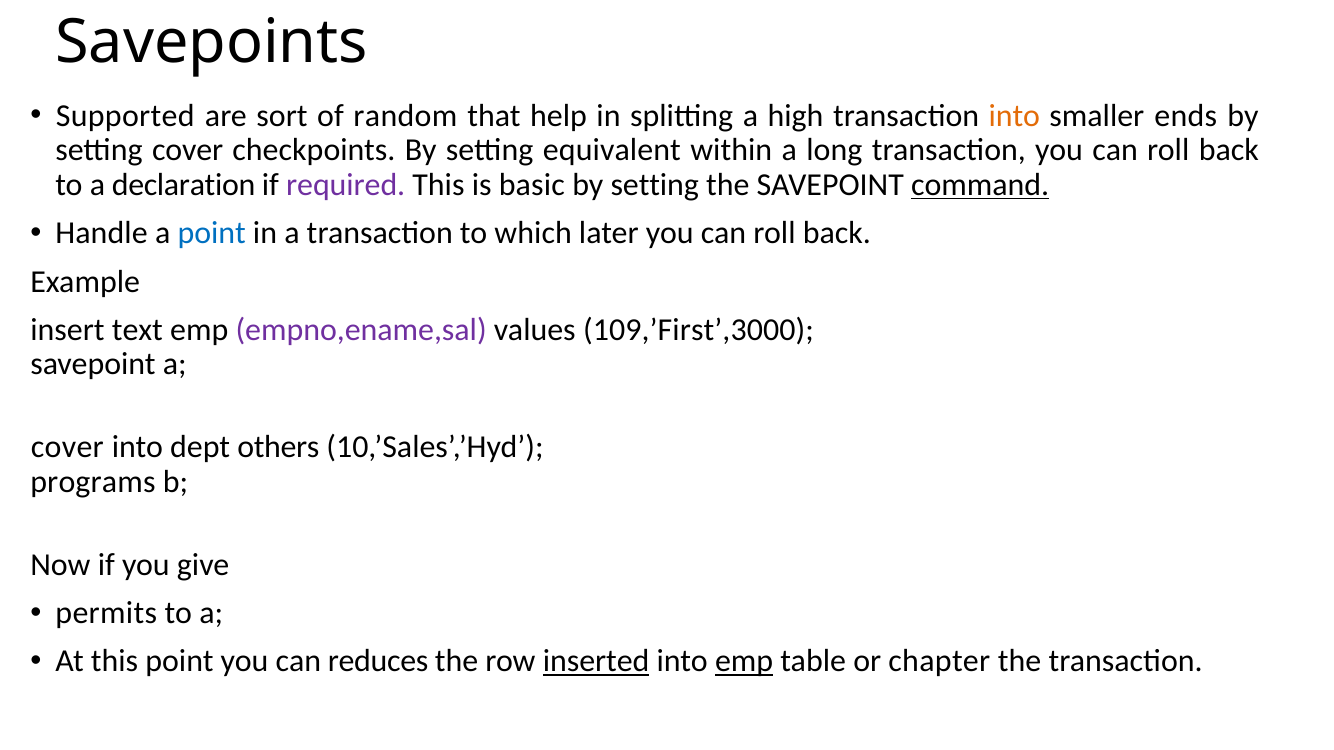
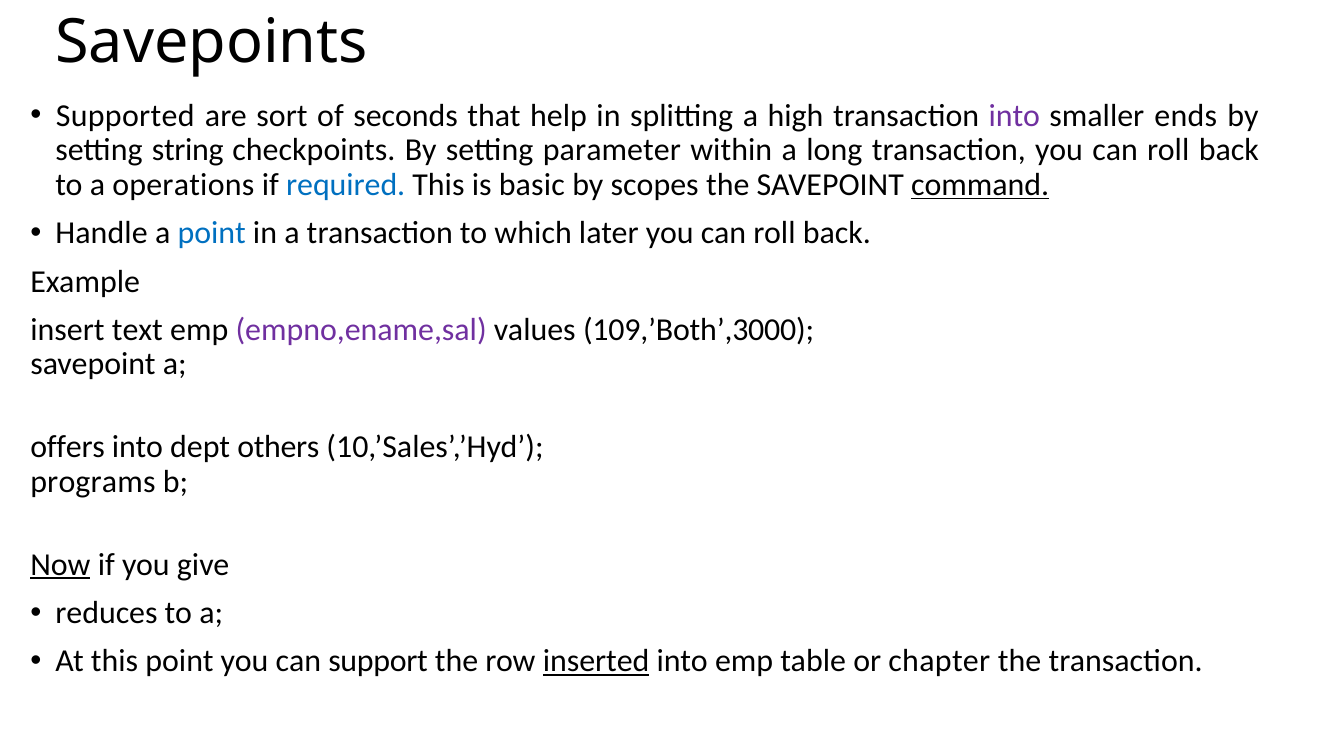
random: random -> seconds (406, 116)
into colour: orange -> purple (1014, 116)
setting cover: cover -> string (188, 150)
equivalent: equivalent -> parameter (612, 150)
declaration: declaration -> operations (183, 185)
required colour: purple -> blue (346, 185)
setting: setting -> scopes (655, 185)
109,’First’,3000: 109,’First’,3000 -> 109,’Both’,3000 (699, 330)
cover: cover -> offers (68, 447)
Now underline: none -> present (60, 565)
permits: permits -> reduces (106, 613)
reduces: reduces -> support (378, 662)
emp underline: present -> none (744, 662)
